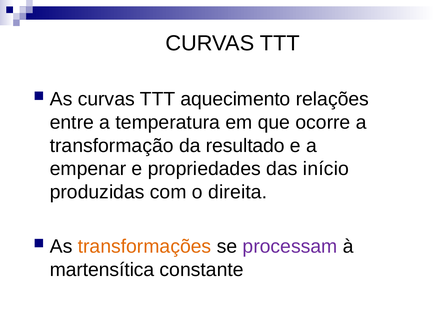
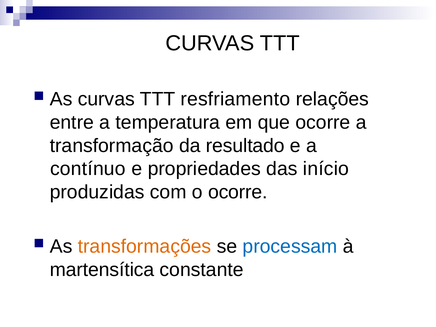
aquecimento: aquecimento -> resfriamento (235, 99)
empenar: empenar -> contínuo (88, 169)
o direita: direita -> ocorre (238, 192)
processam colour: purple -> blue (290, 246)
